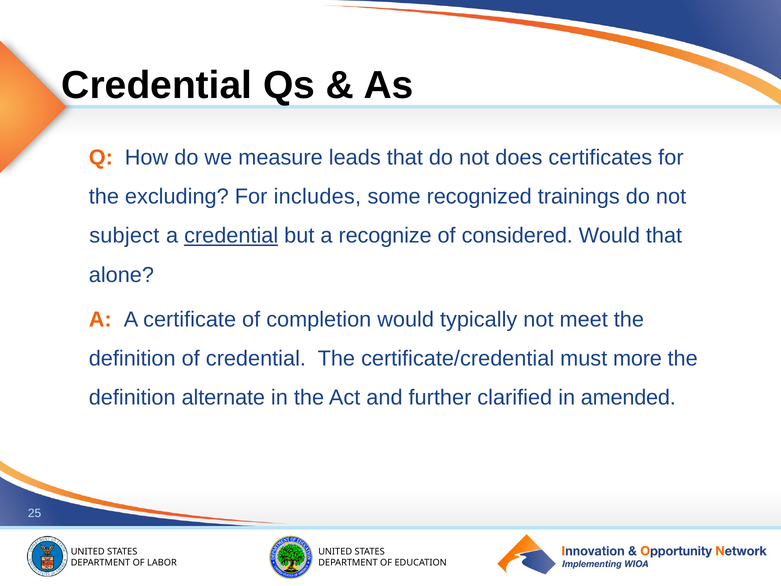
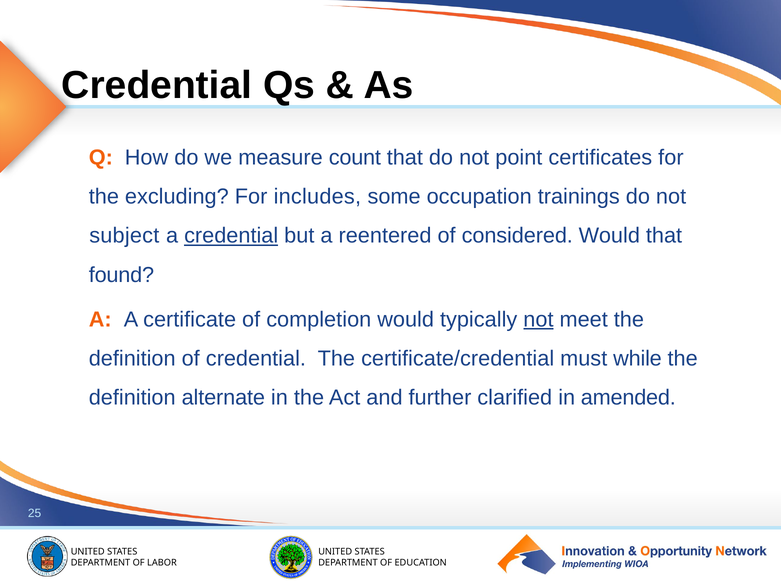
leads: leads -> count (355, 157)
does: does -> point (519, 157)
recognized: recognized -> occupation (479, 197)
recognize: recognize -> reentered (385, 236)
alone: alone -> found (121, 275)
not underline: none -> present (538, 319)
more: more -> while (638, 358)
